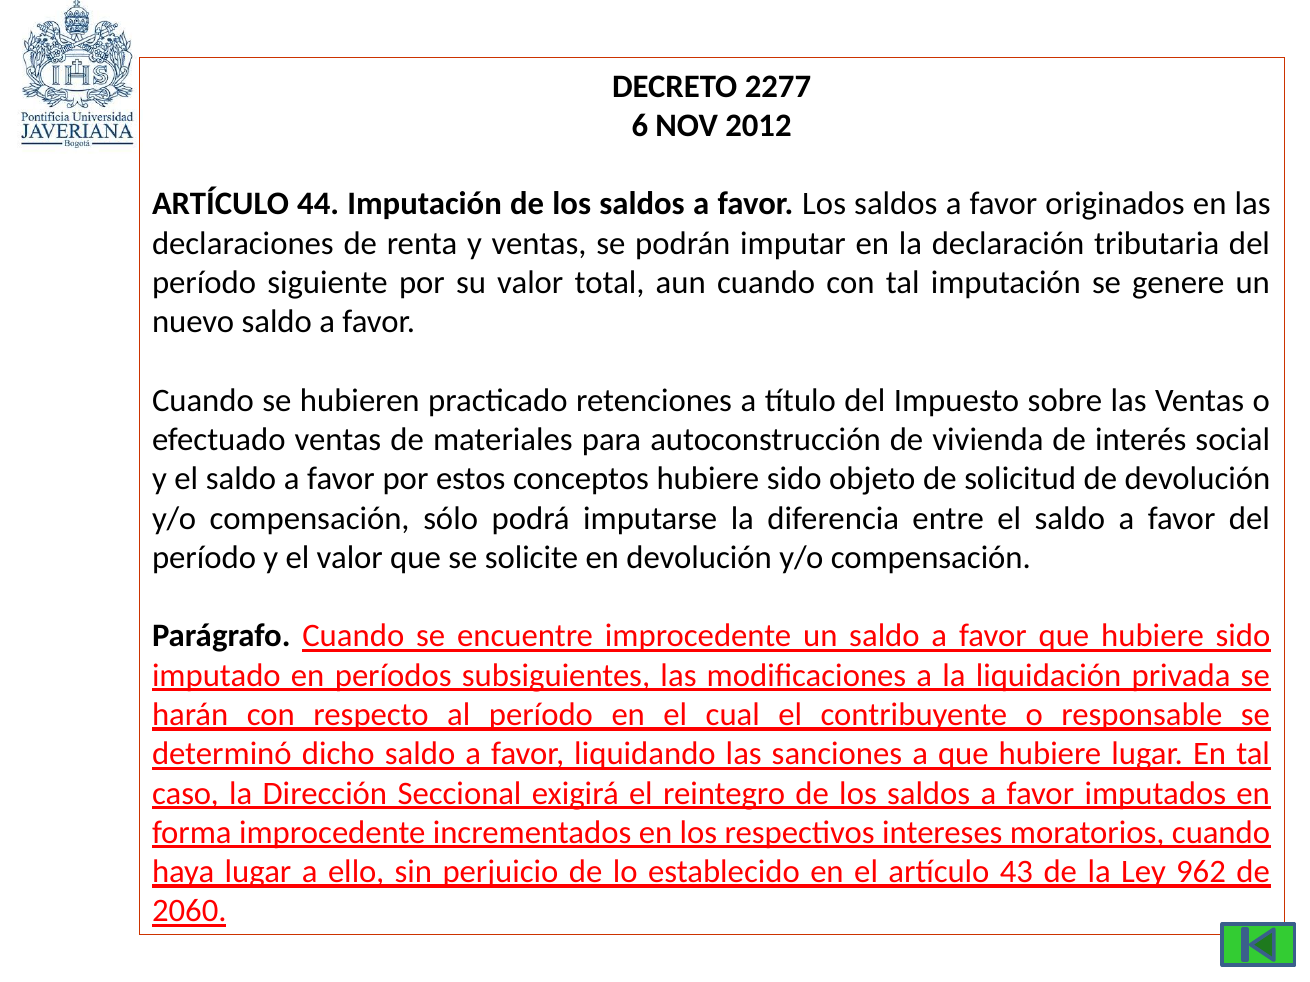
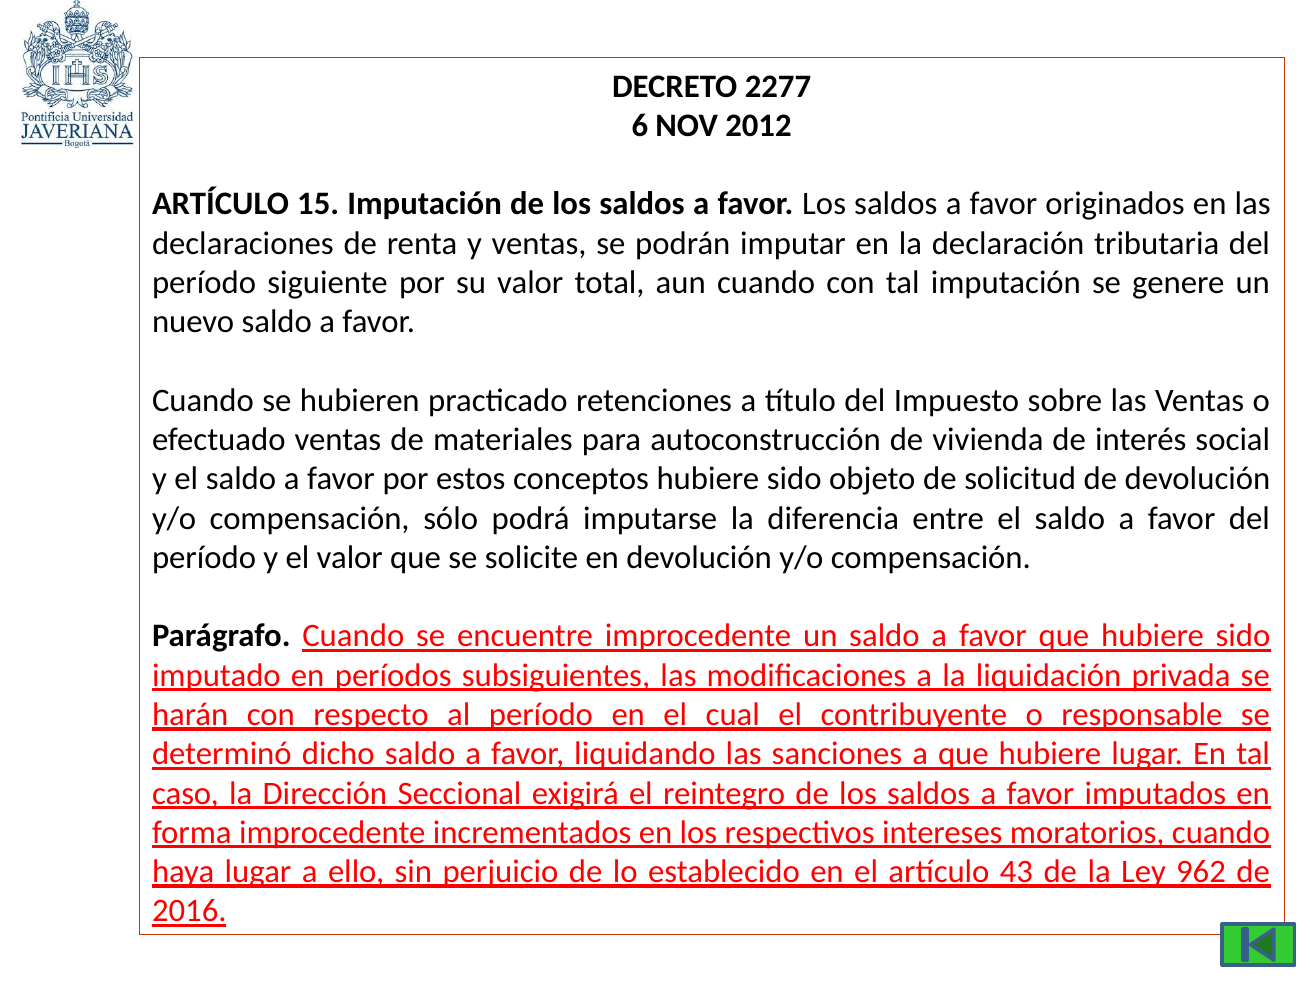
44: 44 -> 15 (318, 204)
2060: 2060 -> 2016 (189, 912)
